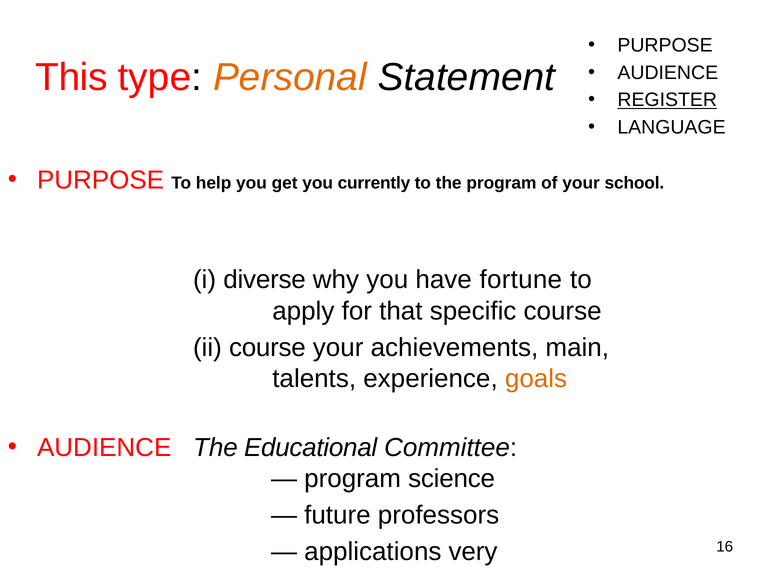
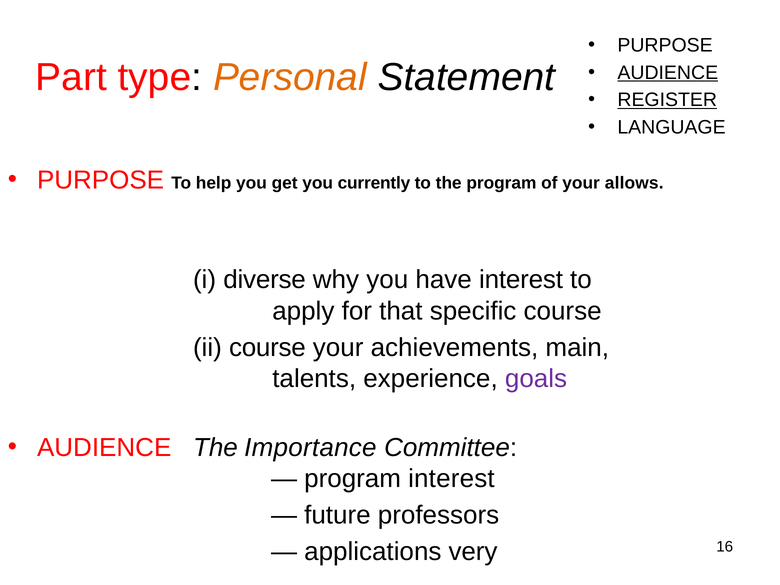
This: This -> Part (71, 77)
AUDIENCE underline: none -> present (668, 73)
school: school -> allows (634, 183)
have fortune: fortune -> interest (521, 280)
goals colour: orange -> purple (536, 379)
Educational: Educational -> Importance (310, 448)
program science: science -> interest (451, 479)
